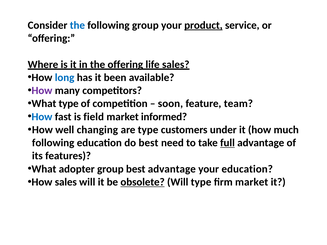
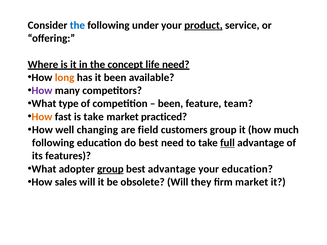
following group: group -> under (145, 25)
the offering: offering -> concept (125, 64)
life sales: sales -> need (176, 64)
long colour: blue -> orange (65, 78)
soon: soon -> been (171, 104)
How colour: blue -> orange (42, 117)
is field: field -> take (94, 117)
informed: informed -> practiced (164, 117)
are type: type -> field (148, 130)
customers under: under -> group (223, 130)
group underline: none -> present (110, 169)
obsolete underline: present -> none (143, 182)
Will type: type -> they (201, 182)
